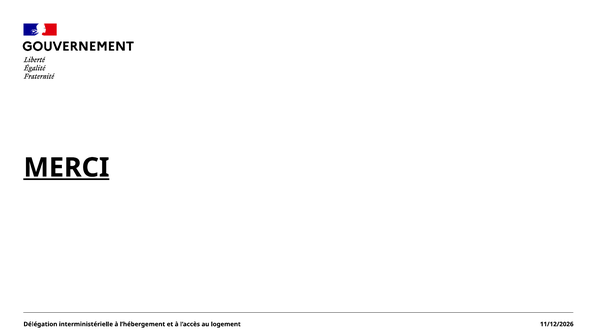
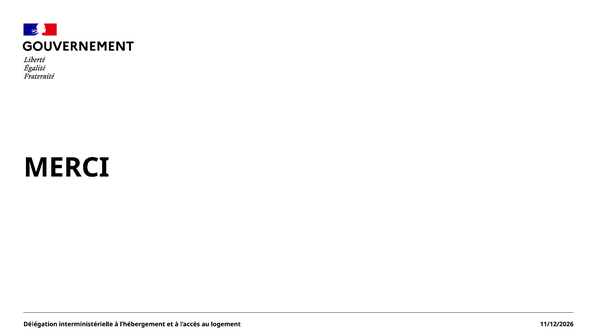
MERCI underline: present -> none (66, 168)
